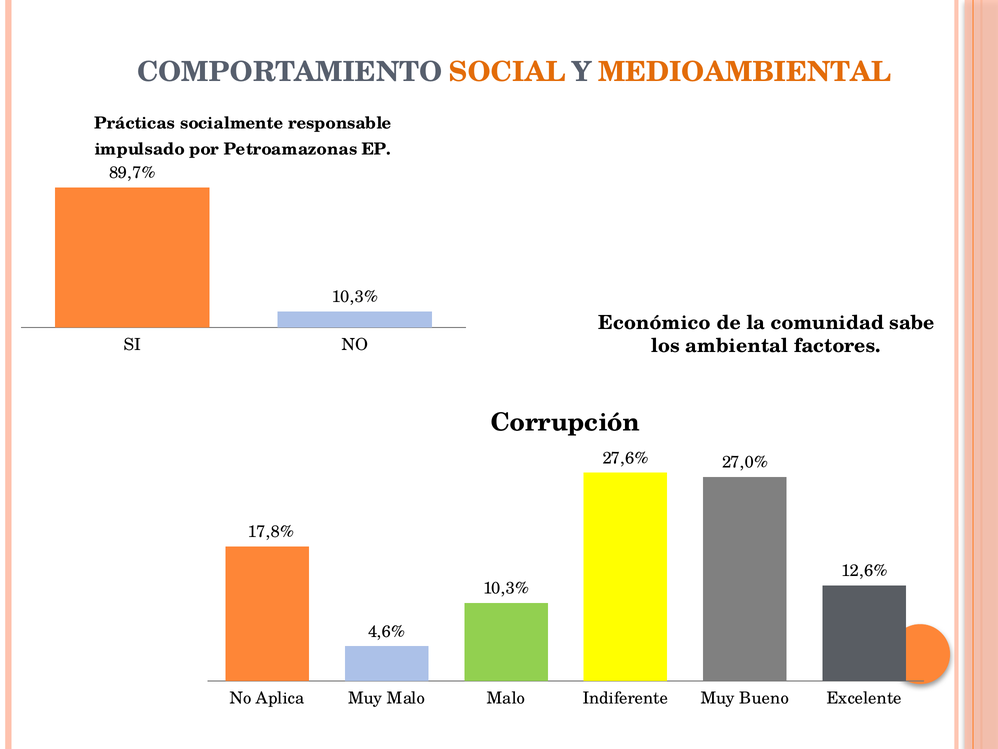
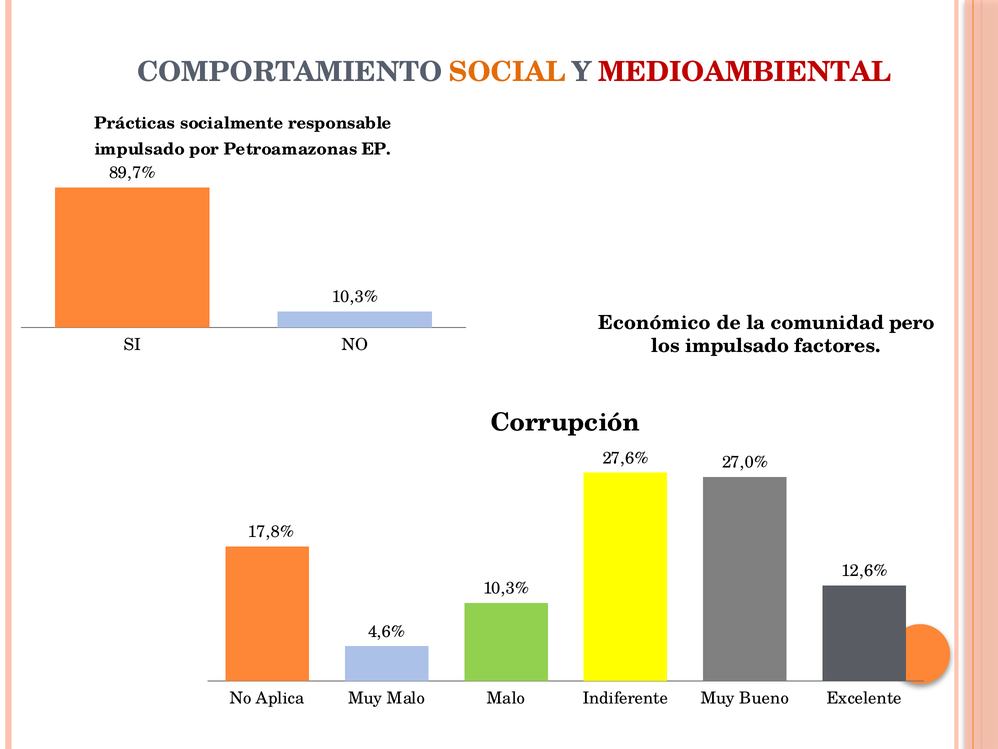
MEDIOAMBIENTAL colour: orange -> red (745, 72)
sabe: sabe -> pero (912, 322)
los ambiental: ambiental -> impulsado (737, 346)
